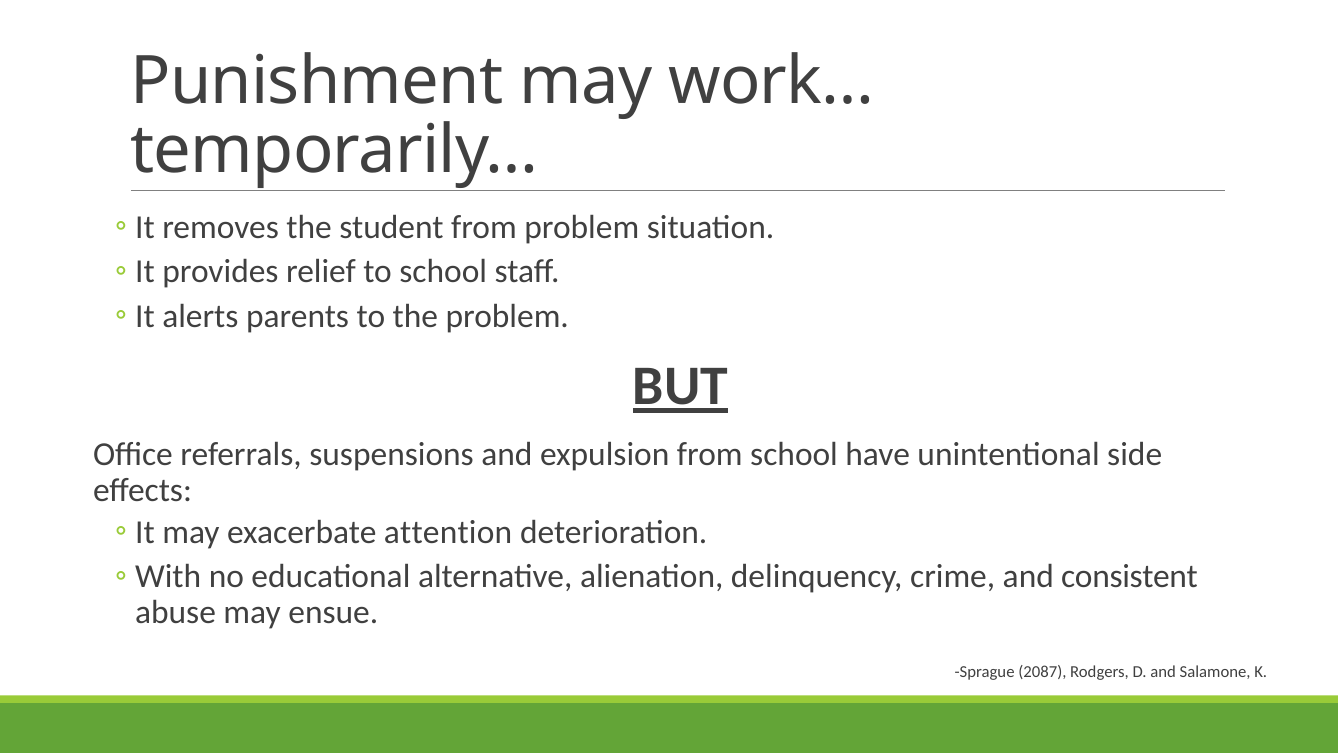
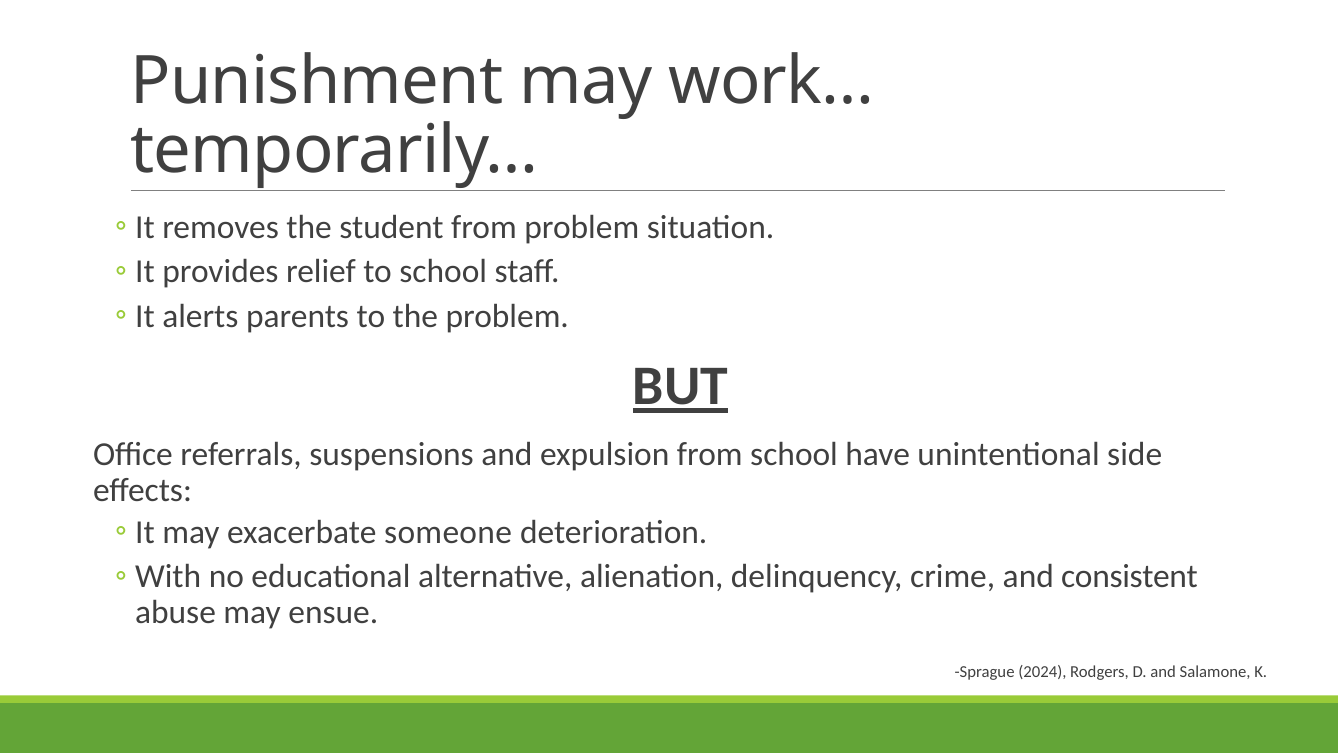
attention: attention -> someone (448, 532)
2087: 2087 -> 2024 (1042, 671)
